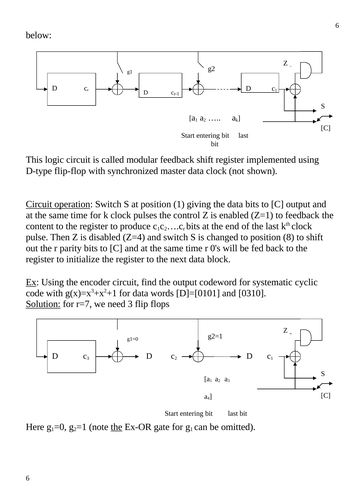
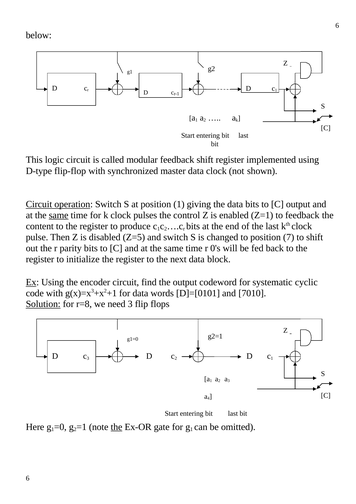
same underline: none -> present (59, 215)
Z=4: Z=4 -> Z=5 (134, 237)
8: 8 -> 7 (289, 237)
0310: 0310 -> 7010 (252, 293)
r=7: r=7 -> r=8 (84, 304)
